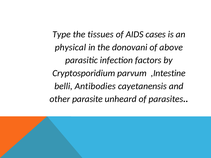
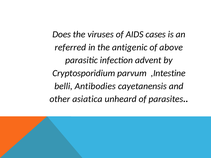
Type: Type -> Does (62, 34)
tissues: tissues -> viruses (101, 34)
physical: physical -> referred (70, 47)
donovani: donovani -> antigenic (130, 47)
factors: factors -> advent (148, 60)
parasite: parasite -> asiatica (87, 99)
